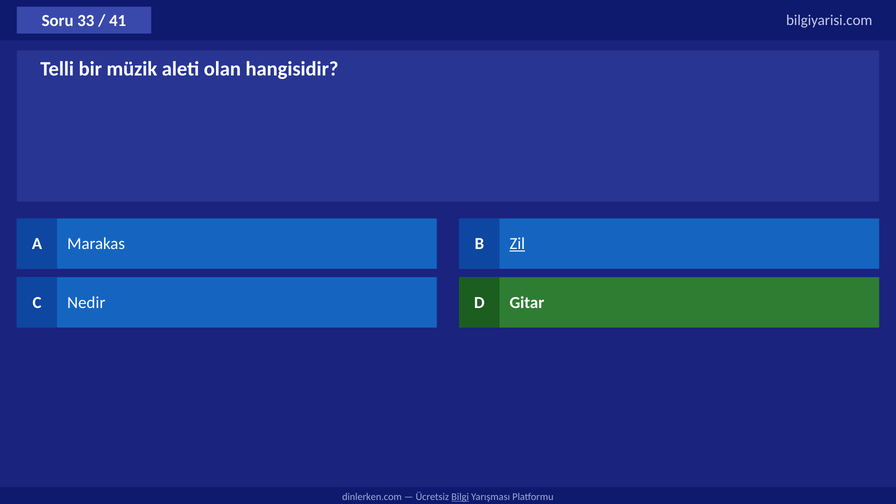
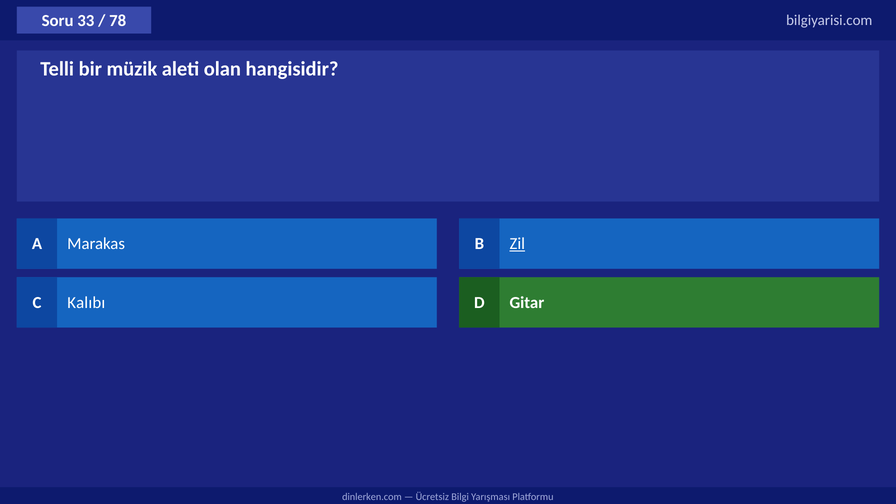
41: 41 -> 78 (118, 20)
Nedir: Nedir -> Kalıbı (86, 303)
Bilgi underline: present -> none (460, 497)
